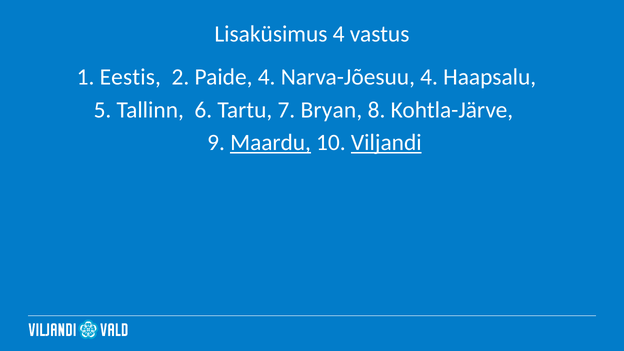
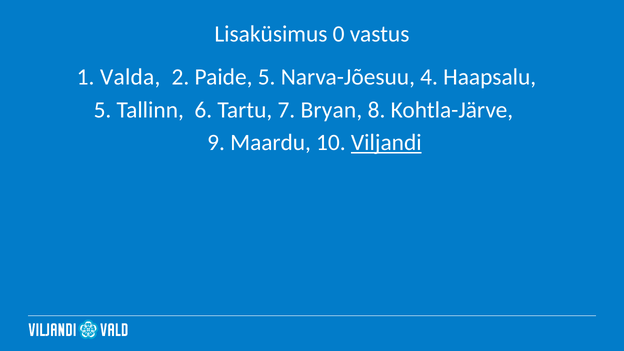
Lisaküsimus 4: 4 -> 0 (339, 34)
Eestis: Eestis -> Valda (130, 77)
Paide 4: 4 -> 5 (267, 77)
Maardu underline: present -> none (271, 143)
